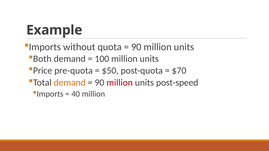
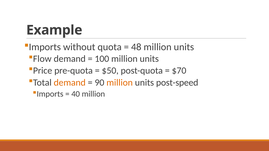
90: 90 -> 48 (136, 47)
Both: Both -> Flow (42, 59)
million colour: red -> orange (120, 83)
